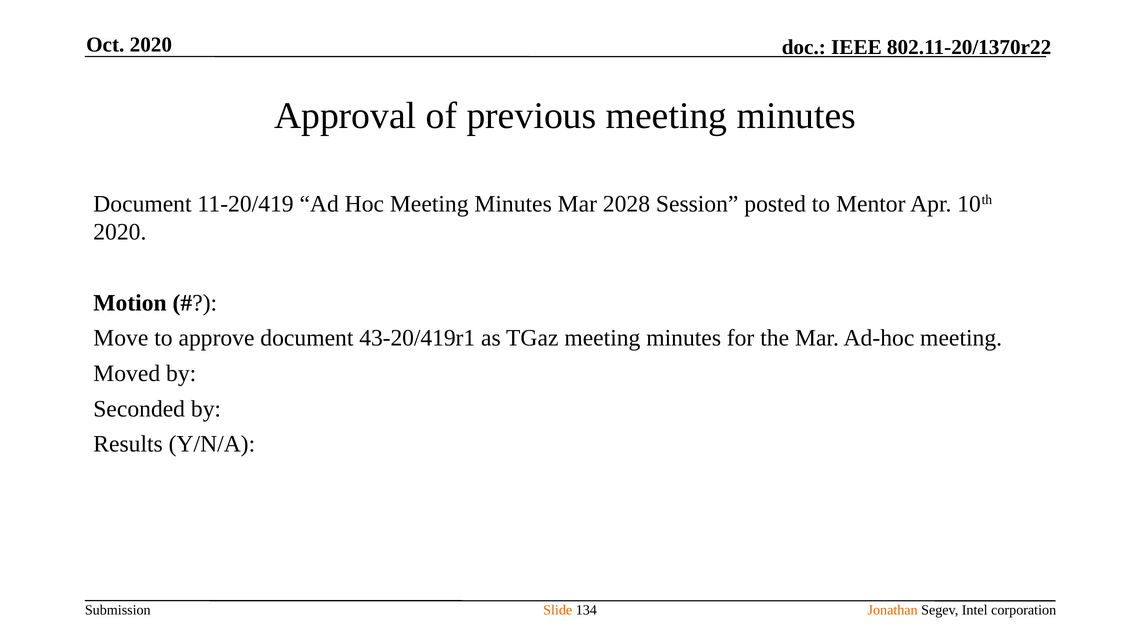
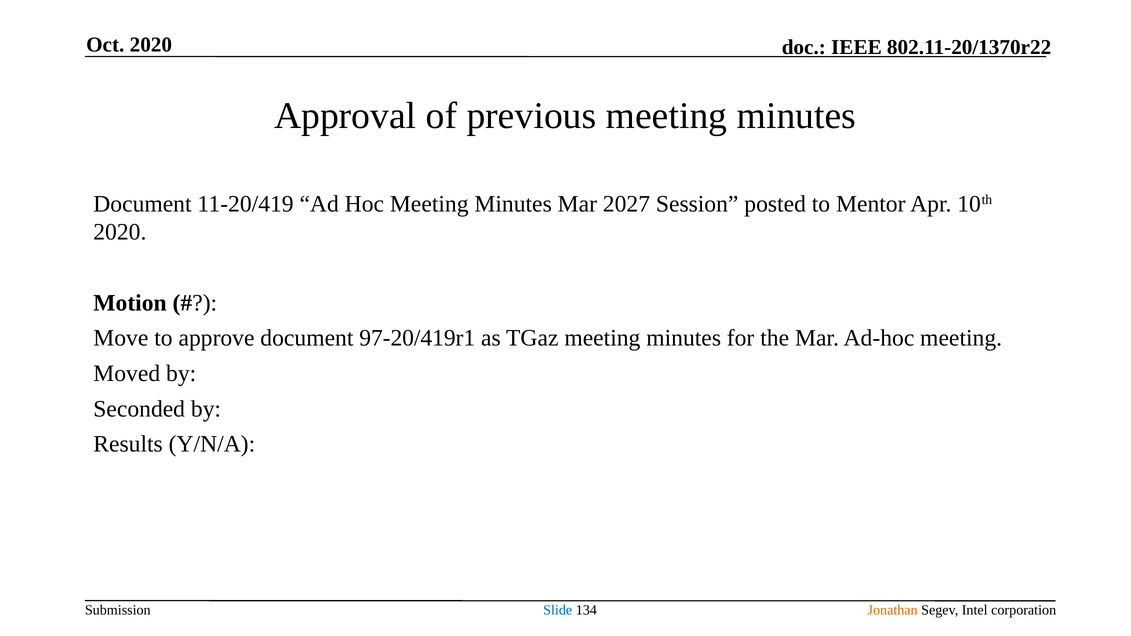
2028: 2028 -> 2027 (626, 204)
43-20/419r1: 43-20/419r1 -> 97-20/419r1 (417, 338)
Slide colour: orange -> blue (558, 610)
